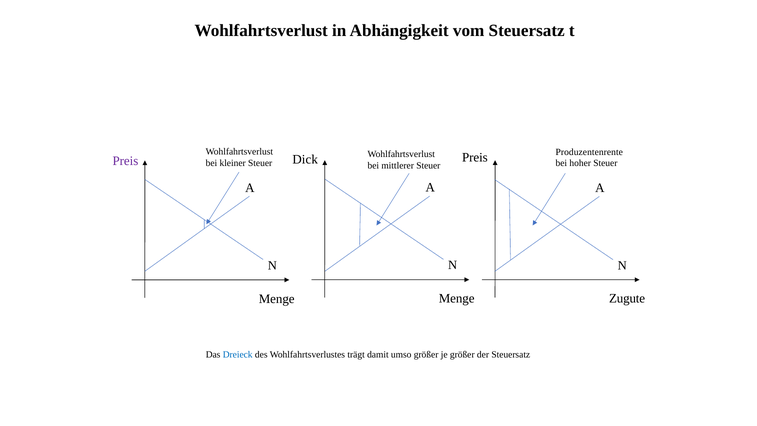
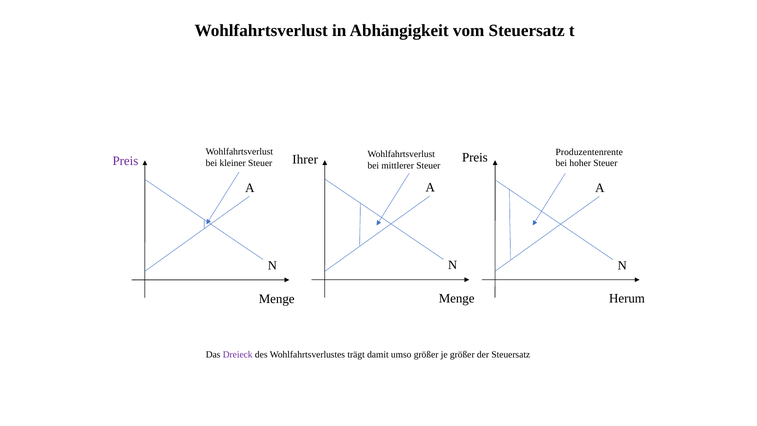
Dick: Dick -> Ihrer (305, 159)
Zugute: Zugute -> Herum (627, 298)
Dreieck colour: blue -> purple (238, 354)
